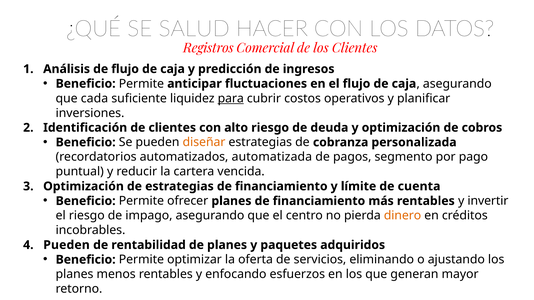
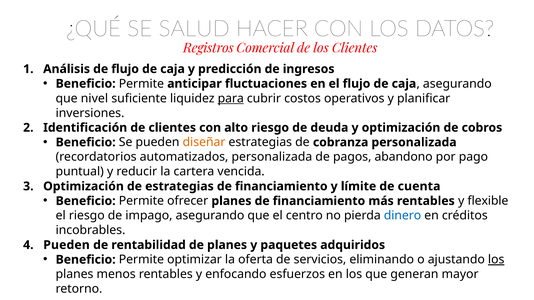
cada: cada -> nivel (94, 98)
automatizados automatizada: automatizada -> personalizada (272, 157)
segmento: segmento -> abandono (404, 157)
invertir: invertir -> flexible (488, 201)
dinero colour: orange -> blue (403, 216)
los underline: none -> present (496, 260)
